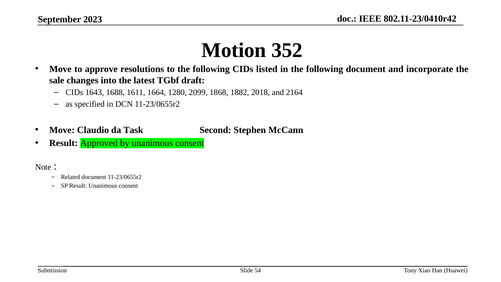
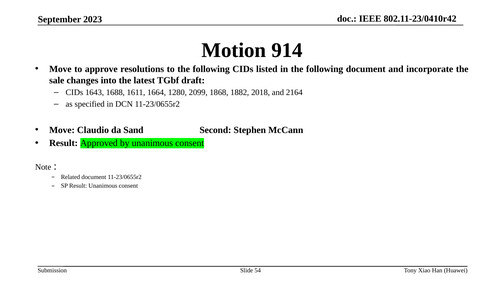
352: 352 -> 914 (287, 50)
Task: Task -> Sand (133, 130)
